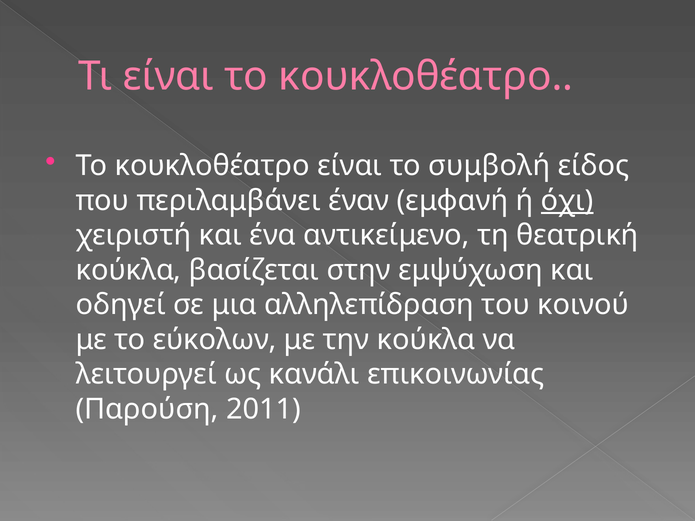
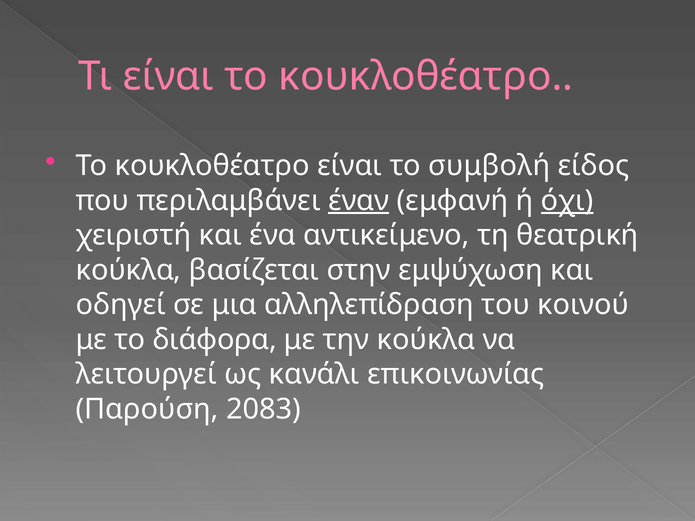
έναν underline: none -> present (359, 201)
εύκολων: εύκολων -> διάφορα (215, 340)
2011: 2011 -> 2083 (264, 409)
